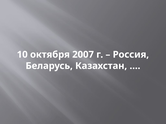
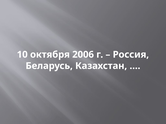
2007: 2007 -> 2006 (83, 55)
